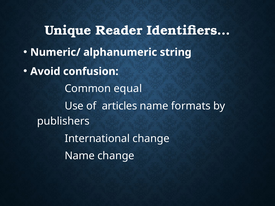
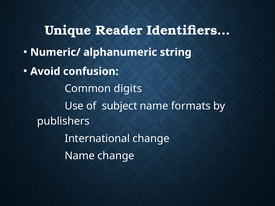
equal: equal -> digits (128, 89)
articles: articles -> subject (120, 106)
